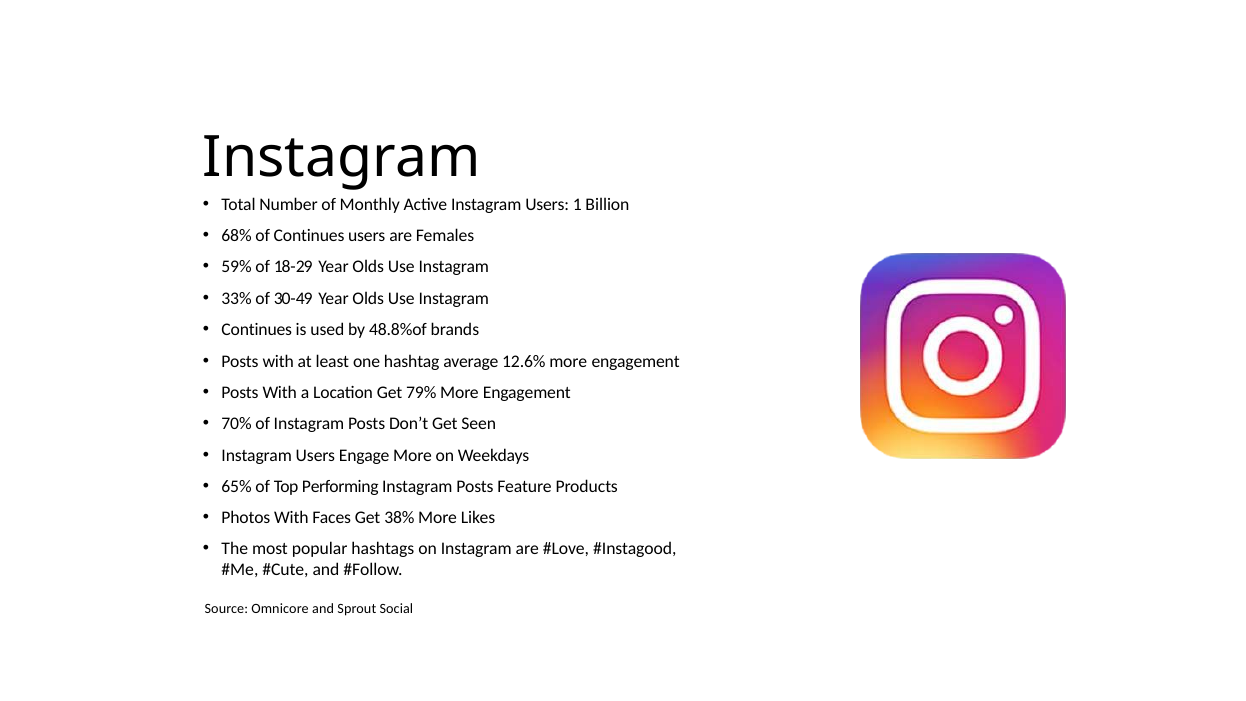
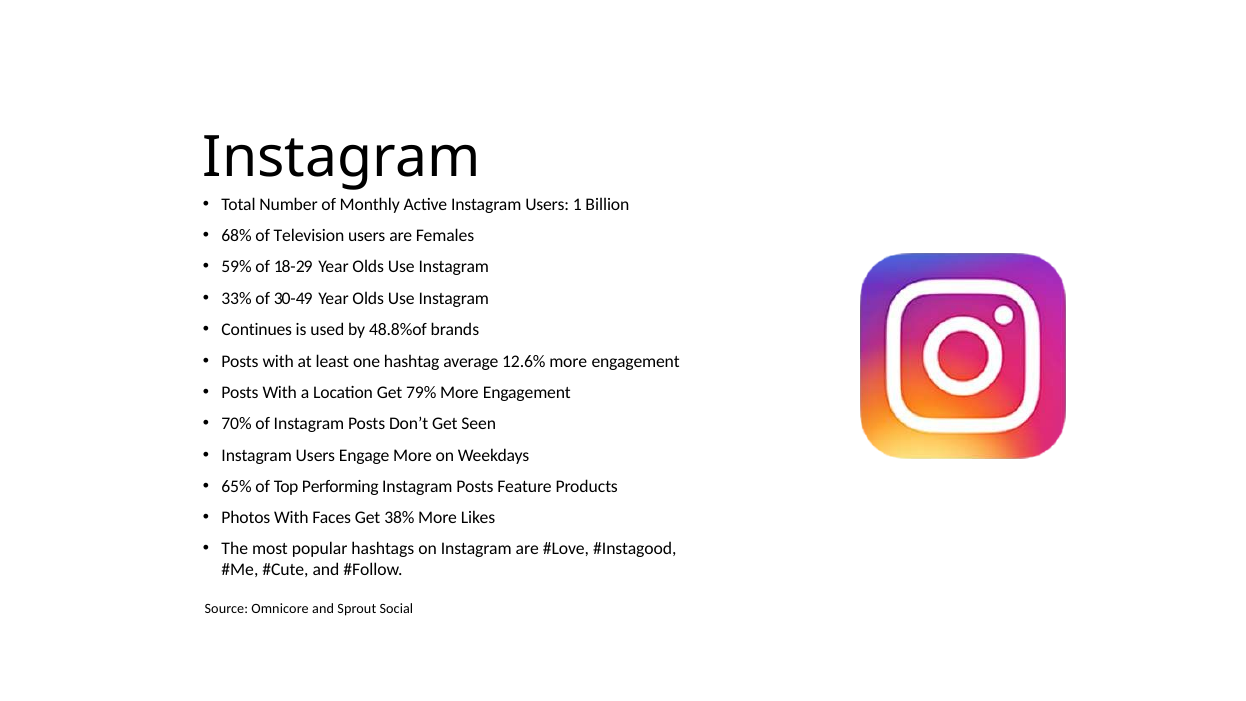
of Continues: Continues -> Television (309, 236)
